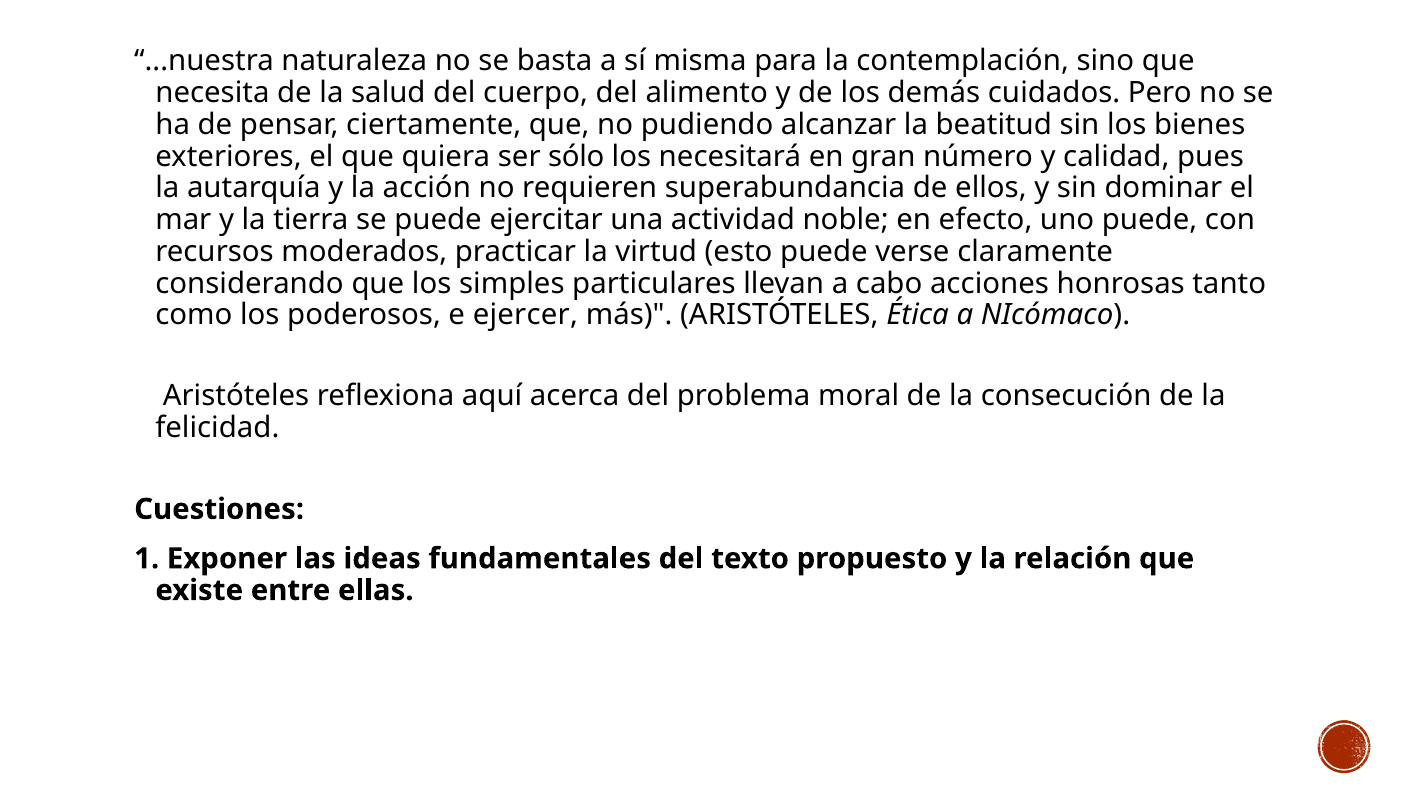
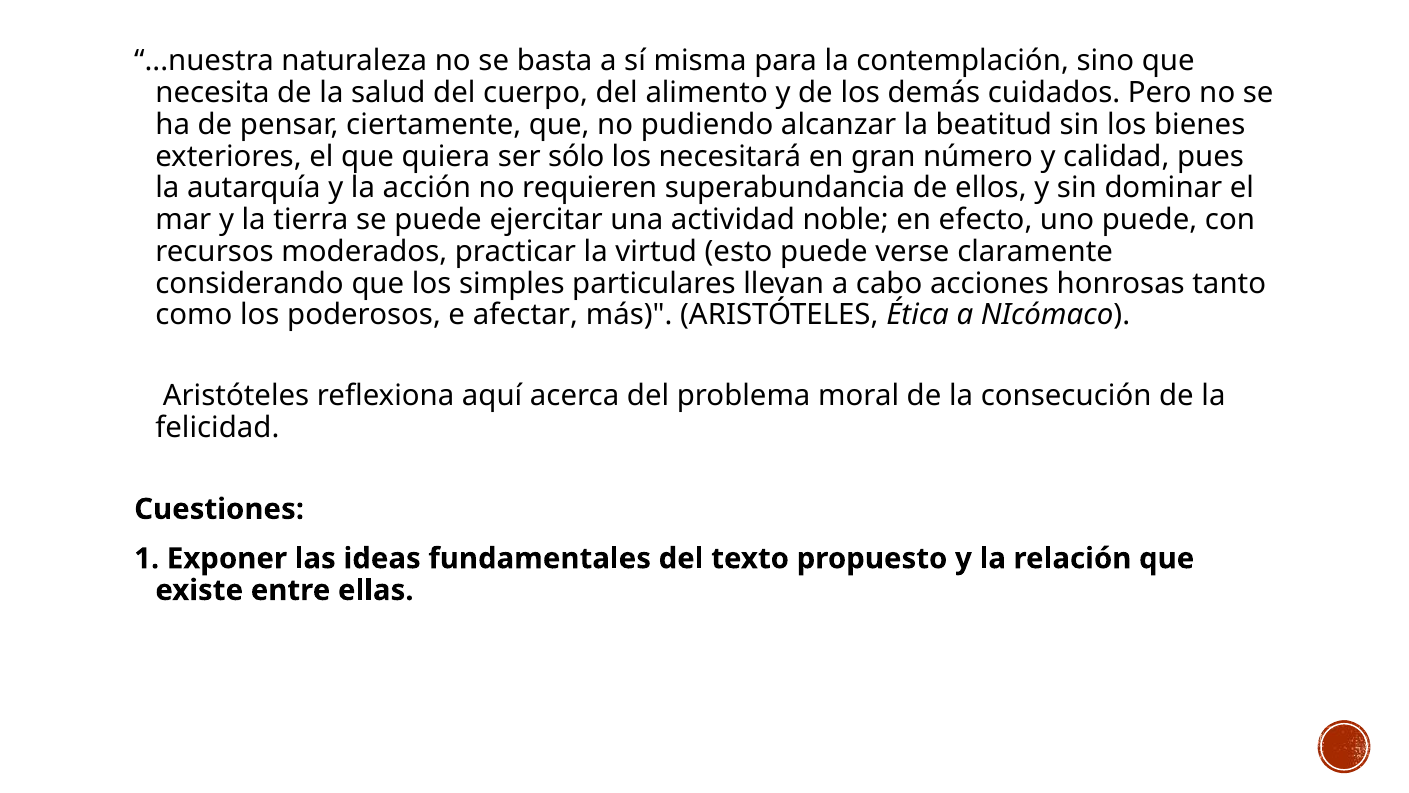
ejercer: ejercer -> afectar (525, 315)
